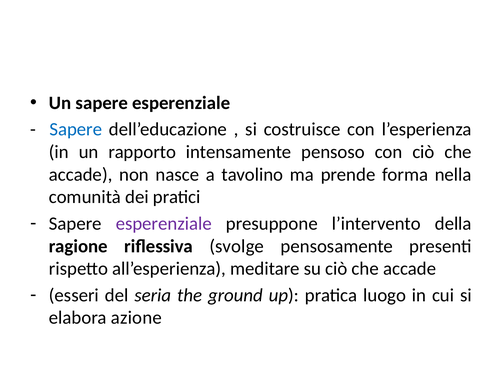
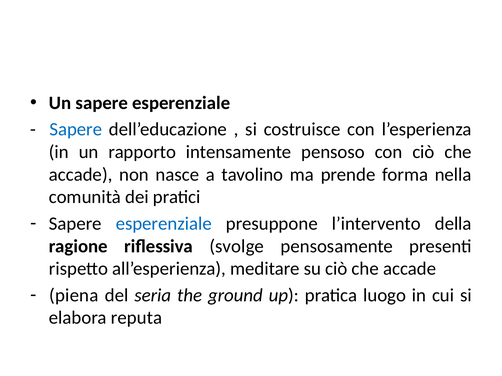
esperenziale colour: purple -> blue (164, 224)
esseri: esseri -> piena (74, 296)
azione: azione -> reputa (136, 318)
